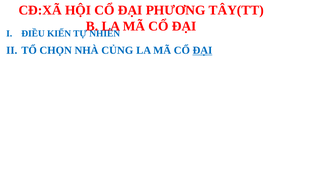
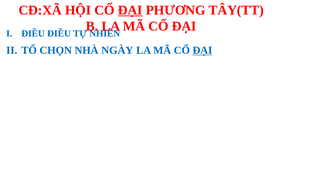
ĐẠI underline: none -> present (130, 10)
ĐIỀU KIẾN: KIẾN -> ĐIỀU (59, 34)
CỦNG: CỦNG -> NGÀY (117, 50)
